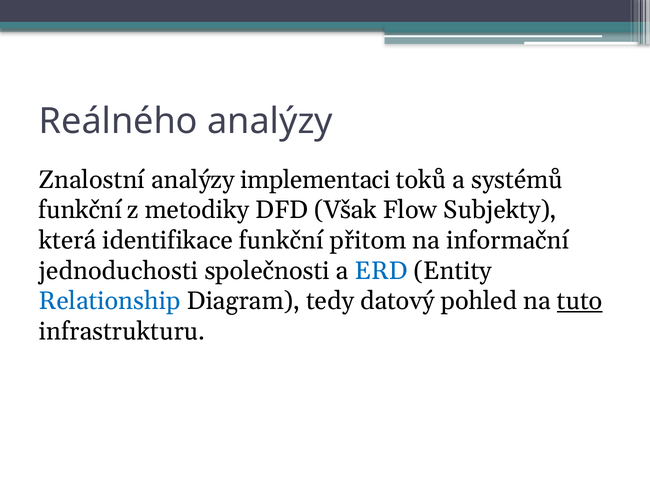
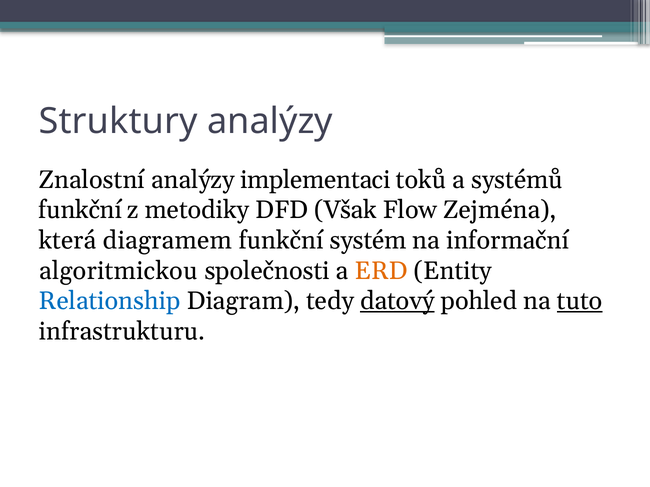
Reálného: Reálného -> Struktury (118, 122)
Subjekty: Subjekty -> Zejména (500, 210)
identifikace: identifikace -> diagramem (167, 241)
přitom: přitom -> systém (368, 241)
jednoduchosti: jednoduchosti -> algoritmickou (119, 271)
ERD colour: blue -> orange (381, 271)
datový underline: none -> present (397, 301)
